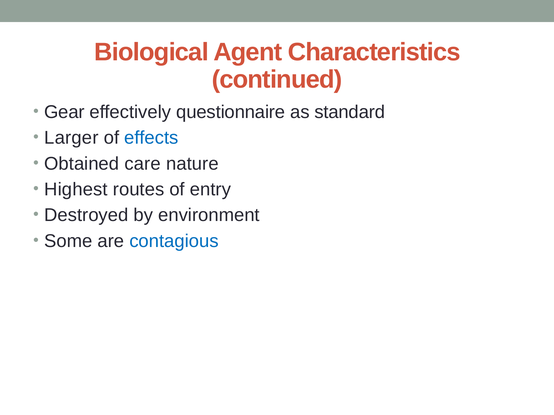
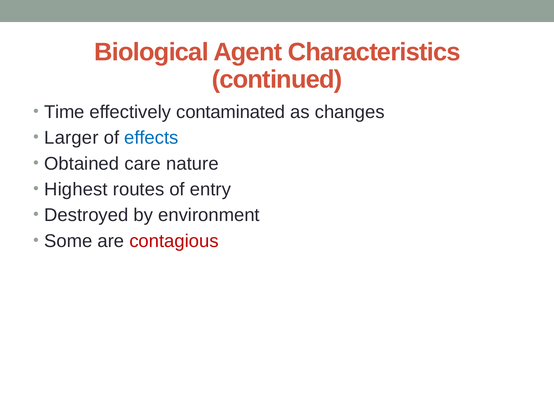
Gear: Gear -> Time (64, 112)
questionnaire: questionnaire -> contaminated (231, 112)
standard: standard -> changes (350, 112)
contagious colour: blue -> red (174, 241)
